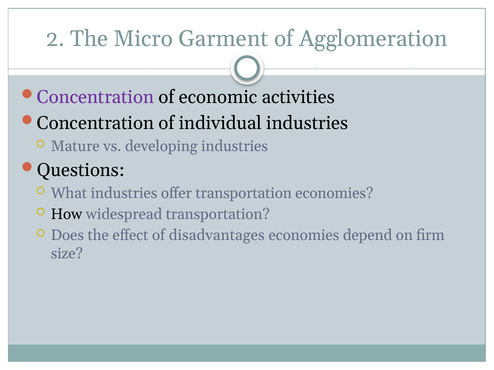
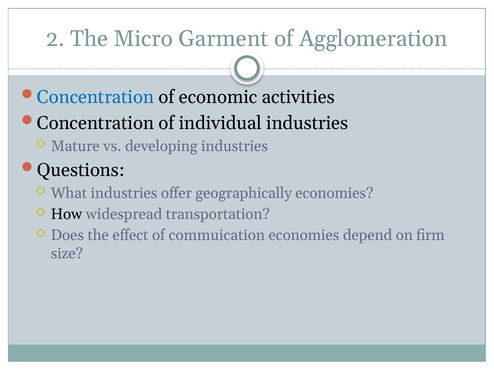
Concentration colour: purple -> blue (95, 97)
offer transportation: transportation -> geographically (244, 193)
disadvantages: disadvantages -> commuication (217, 236)
